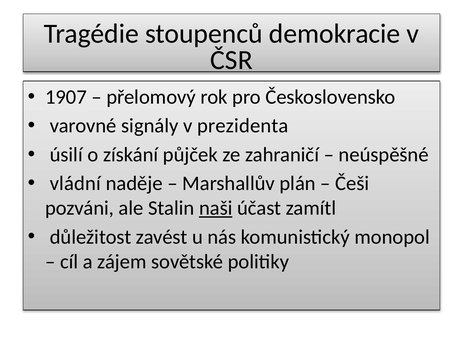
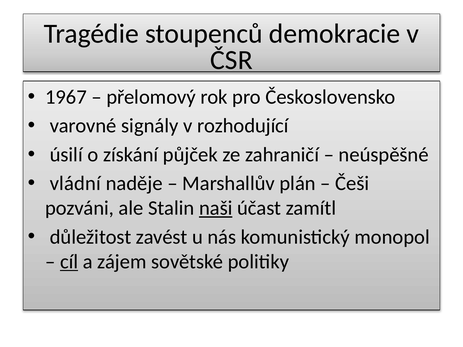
1907: 1907 -> 1967 (66, 97)
prezidenta: prezidenta -> rozhodující (243, 126)
cíl underline: none -> present (69, 262)
